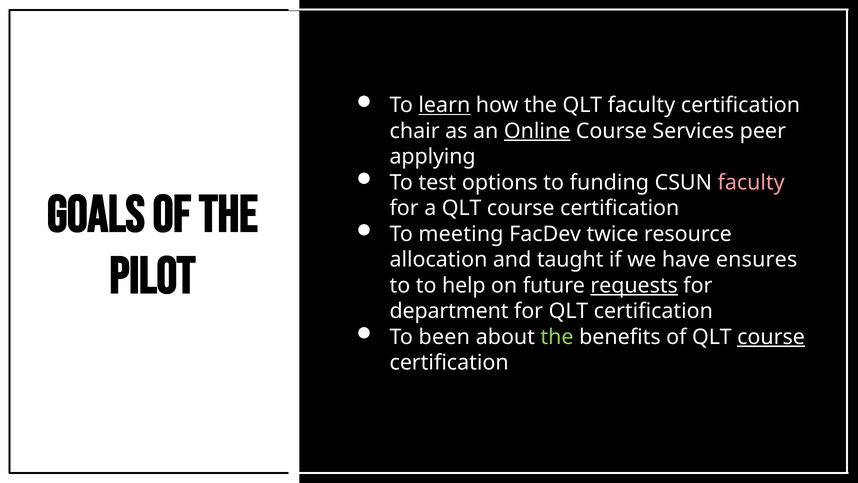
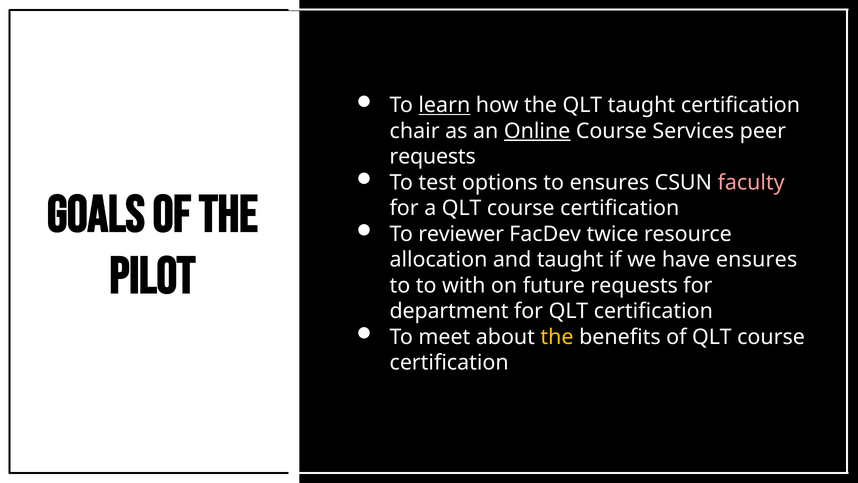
QLT faculty: faculty -> taught (641, 105)
applying: applying -> requests (433, 157)
to funding: funding -> ensures (609, 182)
meeting: meeting -> reviewer (461, 234)
help: help -> with (464, 285)
requests underline: present -> none (634, 285)
been: been -> meet (444, 337)
the colour: light green -> yellow (557, 337)
course underline: present -> none (771, 337)
